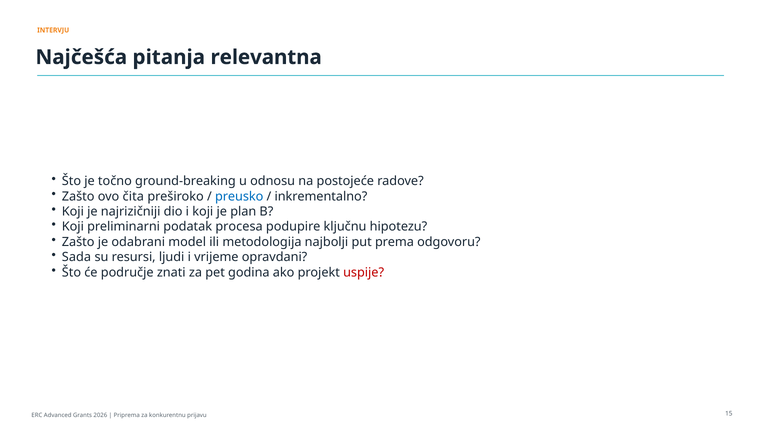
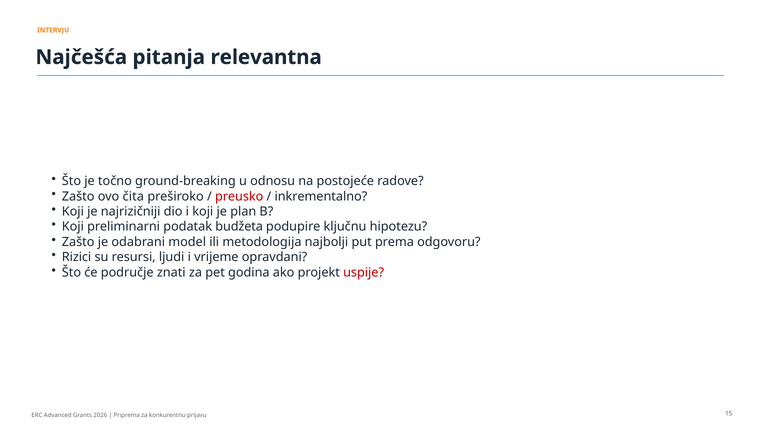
preusko colour: blue -> red (239, 196)
procesa: procesa -> budžeta (239, 227)
Sada: Sada -> Rizici (77, 257)
